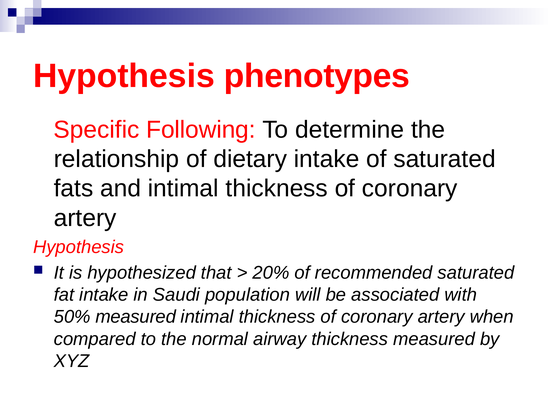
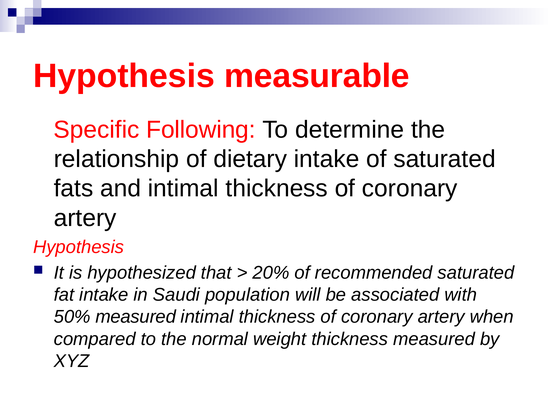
phenotypes: phenotypes -> measurable (317, 76)
airway: airway -> weight (280, 339)
